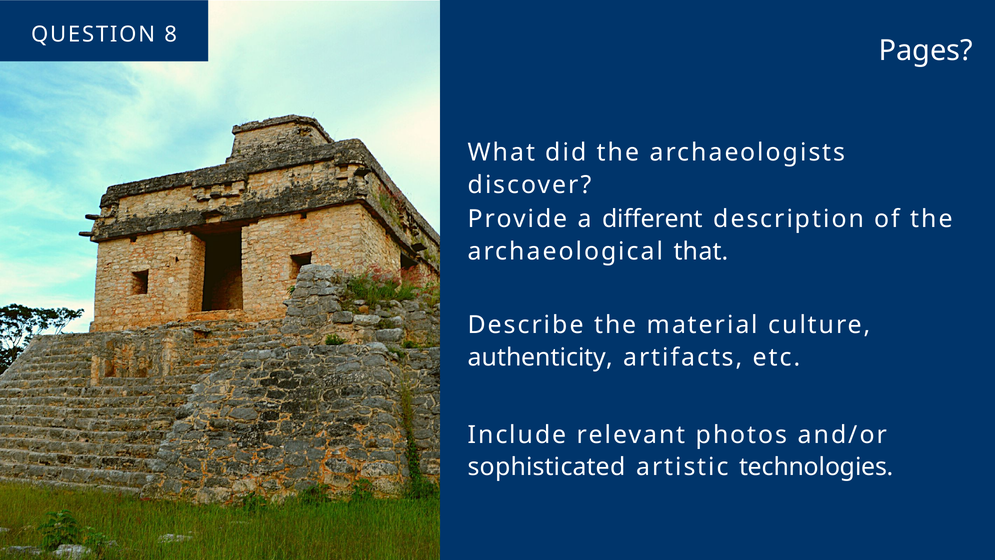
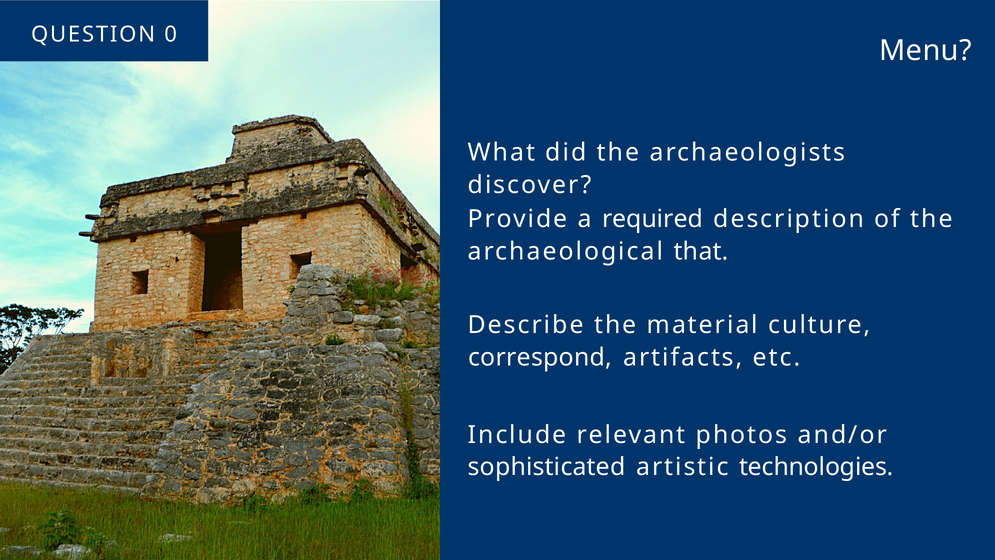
8: 8 -> 0 (171, 35)
Pages: Pages -> Menu (926, 50)
different: different -> required (652, 219)
authenticity: authenticity -> correspond (540, 357)
